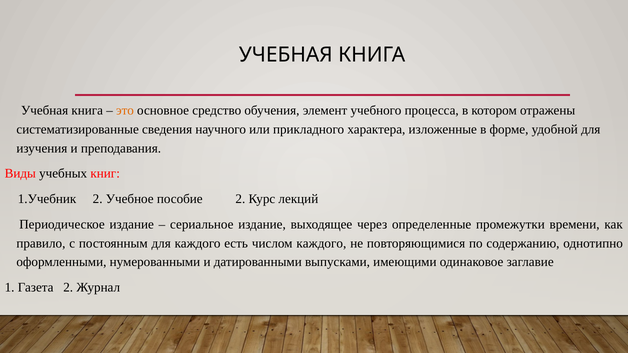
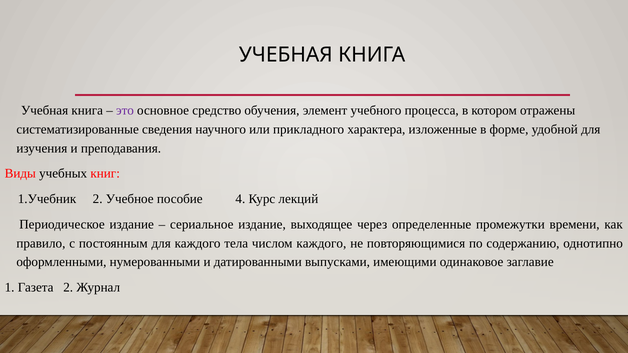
это colour: orange -> purple (125, 111)
пособие 2: 2 -> 4 (240, 199)
есть: есть -> тела (236, 243)
